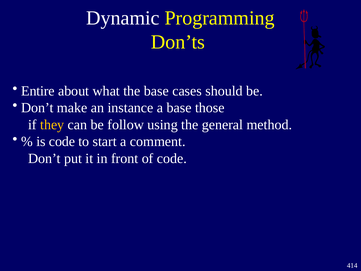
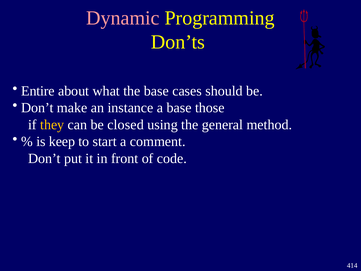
Dynamic colour: white -> pink (123, 18)
follow: follow -> closed (126, 125)
is code: code -> keep (62, 141)
